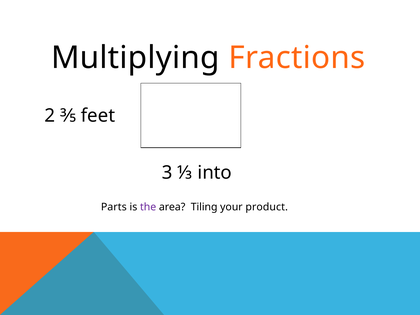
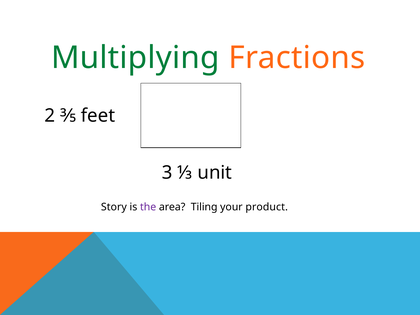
Multiplying colour: black -> green (135, 58)
into: into -> unit (215, 173)
Parts: Parts -> Story (114, 207)
